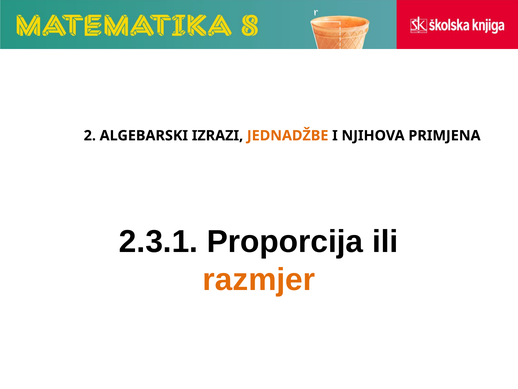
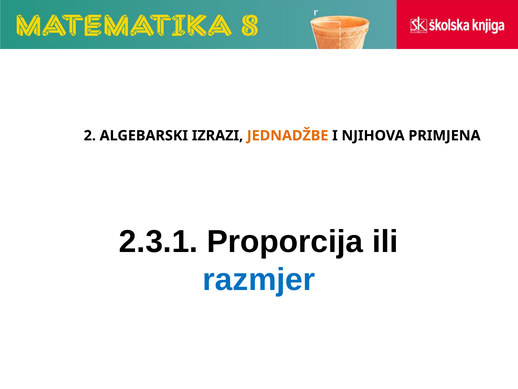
razmjer colour: orange -> blue (259, 279)
